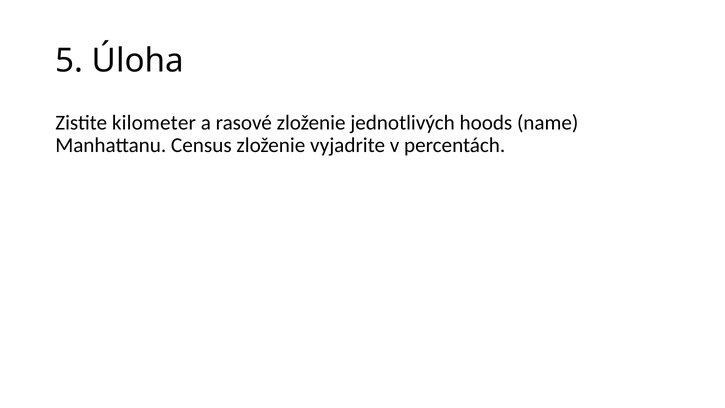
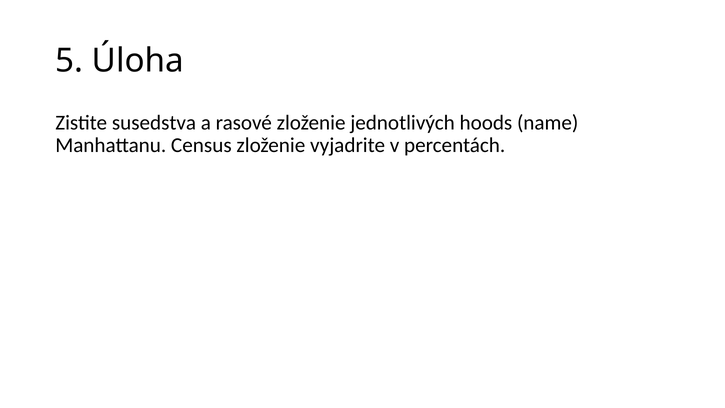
kilometer: kilometer -> susedstva (154, 123)
